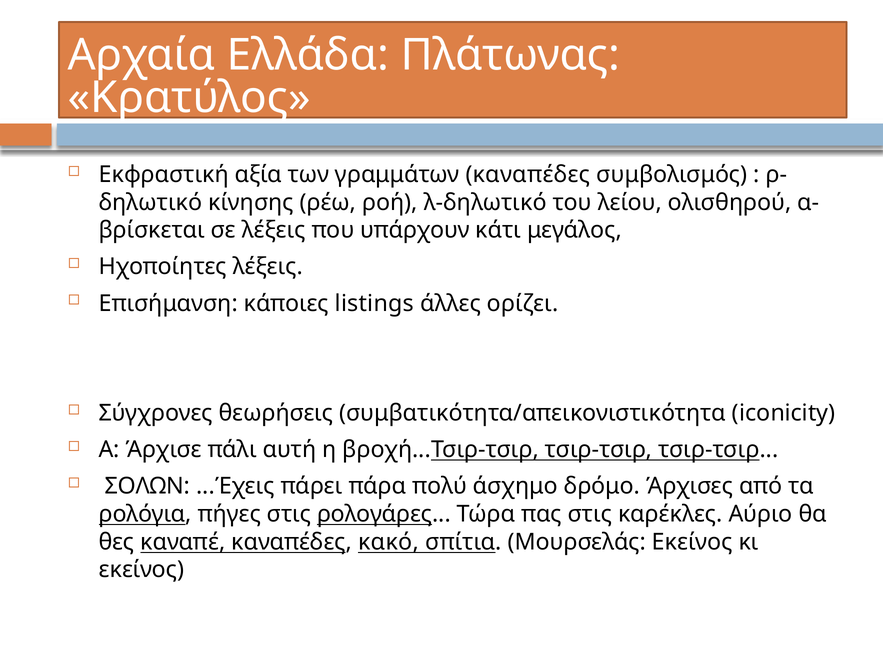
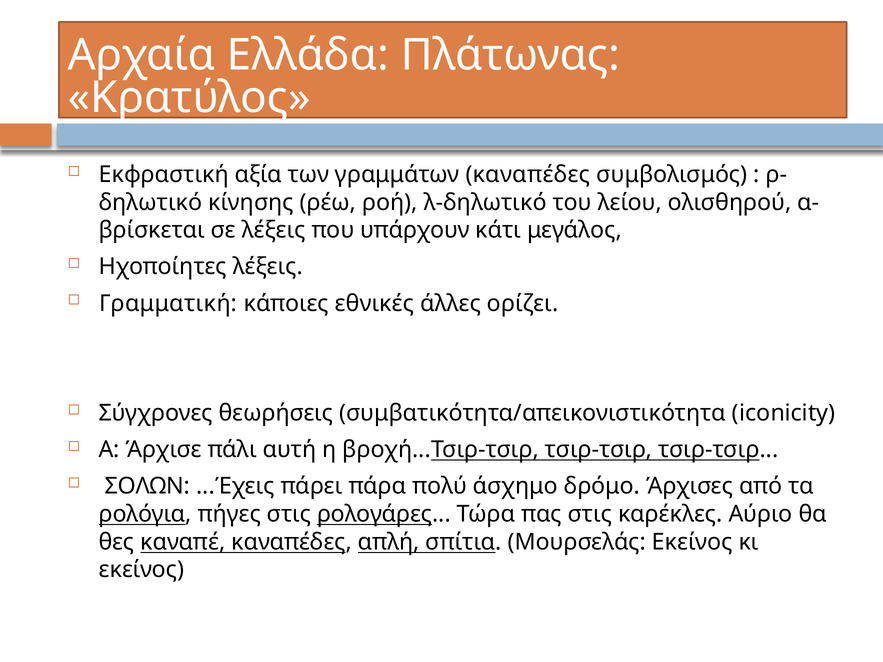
Επισήμανση: Επισήμανση -> Γραμματική (168, 303)
listings: listings -> εθνικές (374, 303)
κακό: κακό -> απλή (389, 542)
